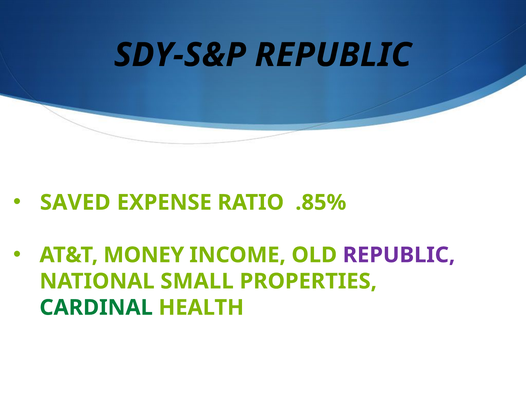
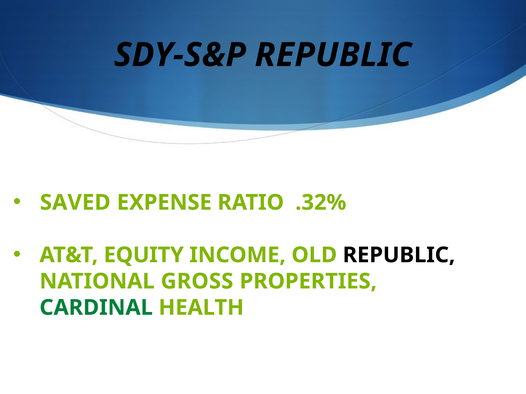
.85%: .85% -> .32% (321, 203)
MONEY: MONEY -> EQUITY (144, 255)
REPUBLIC colour: purple -> black (399, 255)
SMALL: SMALL -> GROSS (197, 282)
